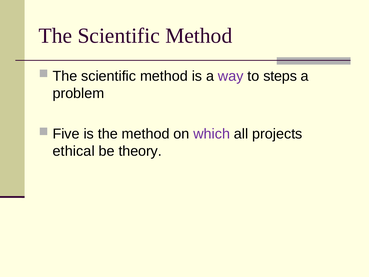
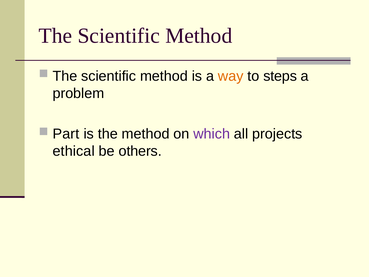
way colour: purple -> orange (231, 76)
Five: Five -> Part (66, 134)
theory: theory -> others (140, 151)
